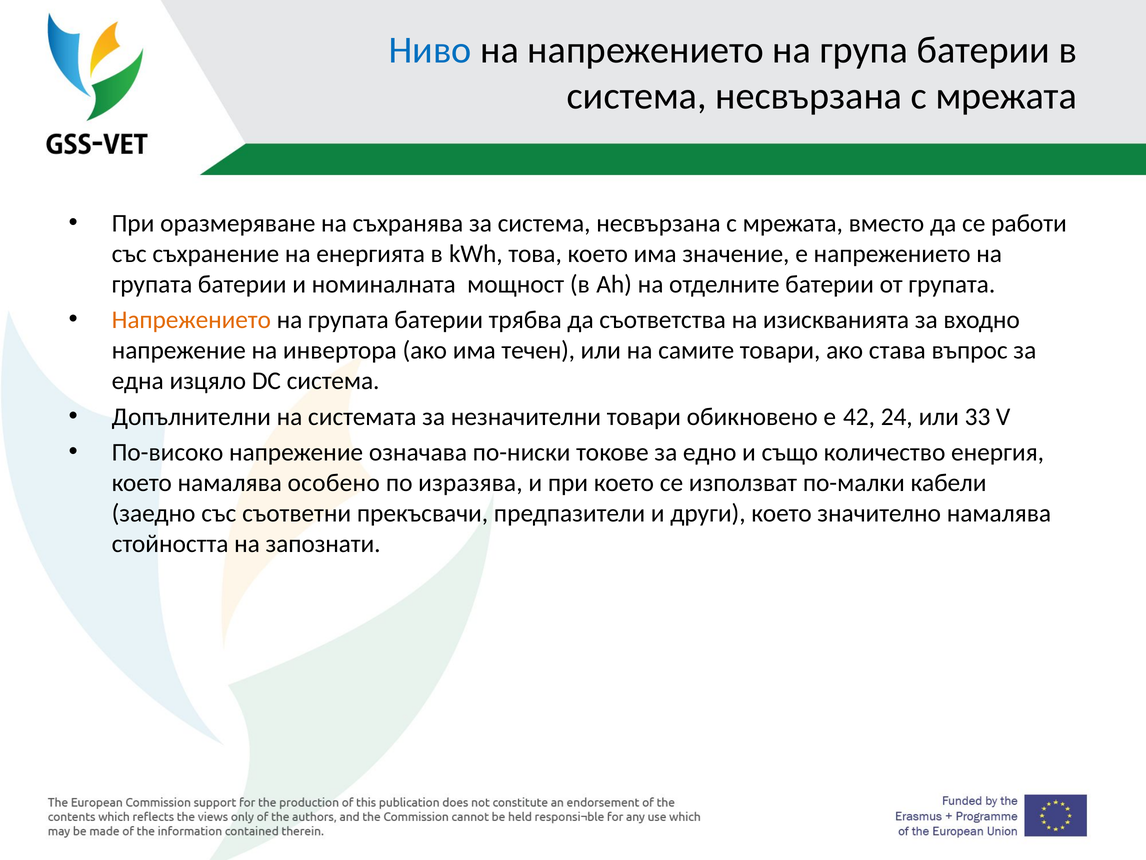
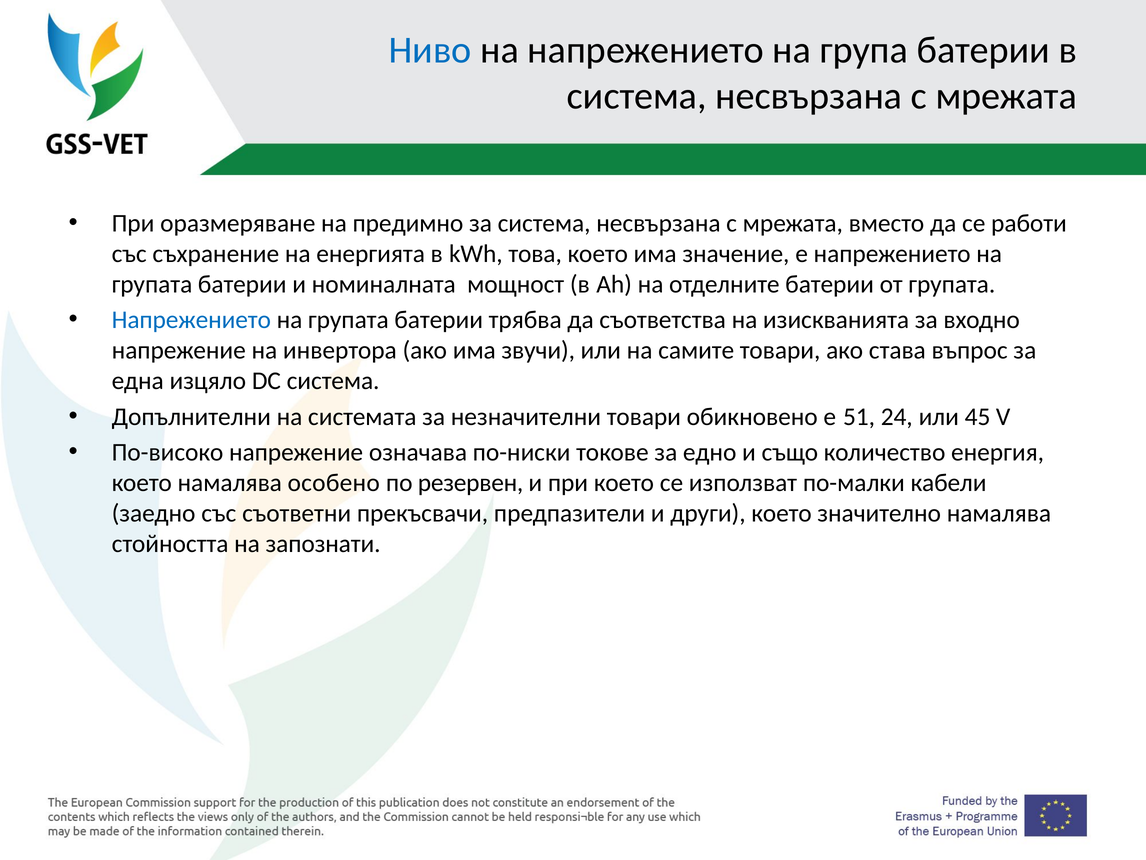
съхранява: съхранява -> предимно (408, 223)
Напрежението colour: orange -> blue (191, 320)
течен: течен -> звучи (538, 350)
42: 42 -> 51 (859, 416)
33: 33 -> 45 (978, 416)
изразява: изразява -> резервен (471, 483)
